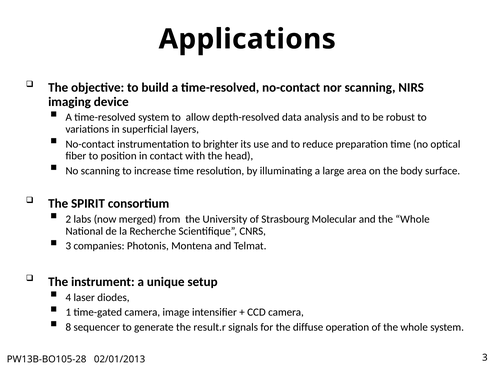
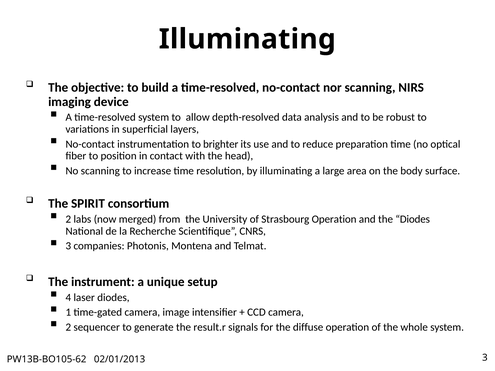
Applications: Applications -> Illuminating (247, 39)
Strasbourg Molecular: Molecular -> Operation (334, 219)
and the Whole: Whole -> Diodes (413, 219)
8: 8 -> 2 (68, 327)
PW13B-BO105-28: PW13B-BO105-28 -> PW13B-BO105-62 (47, 360)
